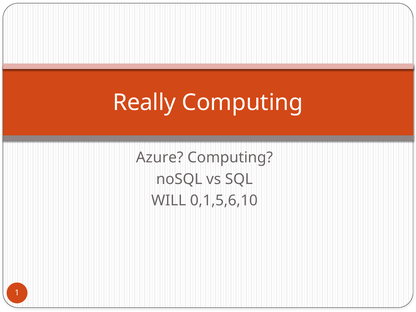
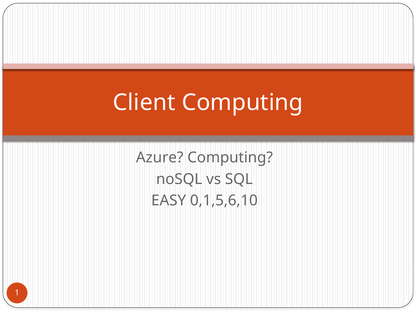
Really: Really -> Client (144, 102)
WILL: WILL -> EASY (169, 200)
